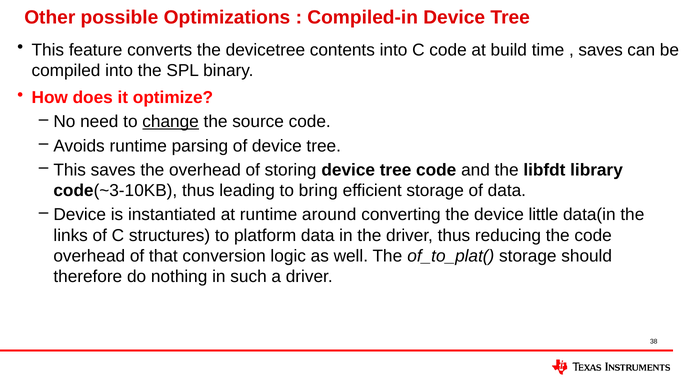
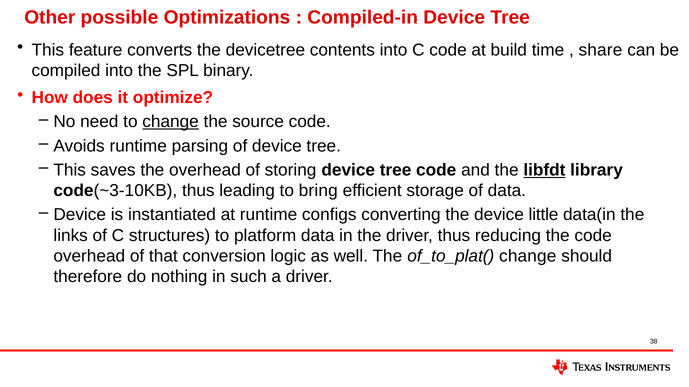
saves: saves -> share (600, 50)
libfdt underline: none -> present (544, 170)
around: around -> configs (329, 215)
of_to_plat( storage: storage -> change (528, 256)
